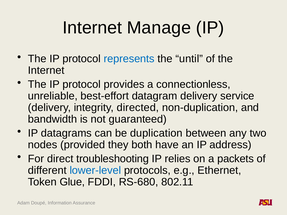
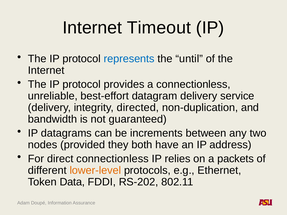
Manage: Manage -> Timeout (159, 28)
duplication: duplication -> increments (156, 133)
direct troubleshooting: troubleshooting -> connectionless (113, 159)
lower-level colour: blue -> orange (95, 170)
Glue: Glue -> Data (72, 182)
RS-680: RS-680 -> RS-202 (139, 182)
